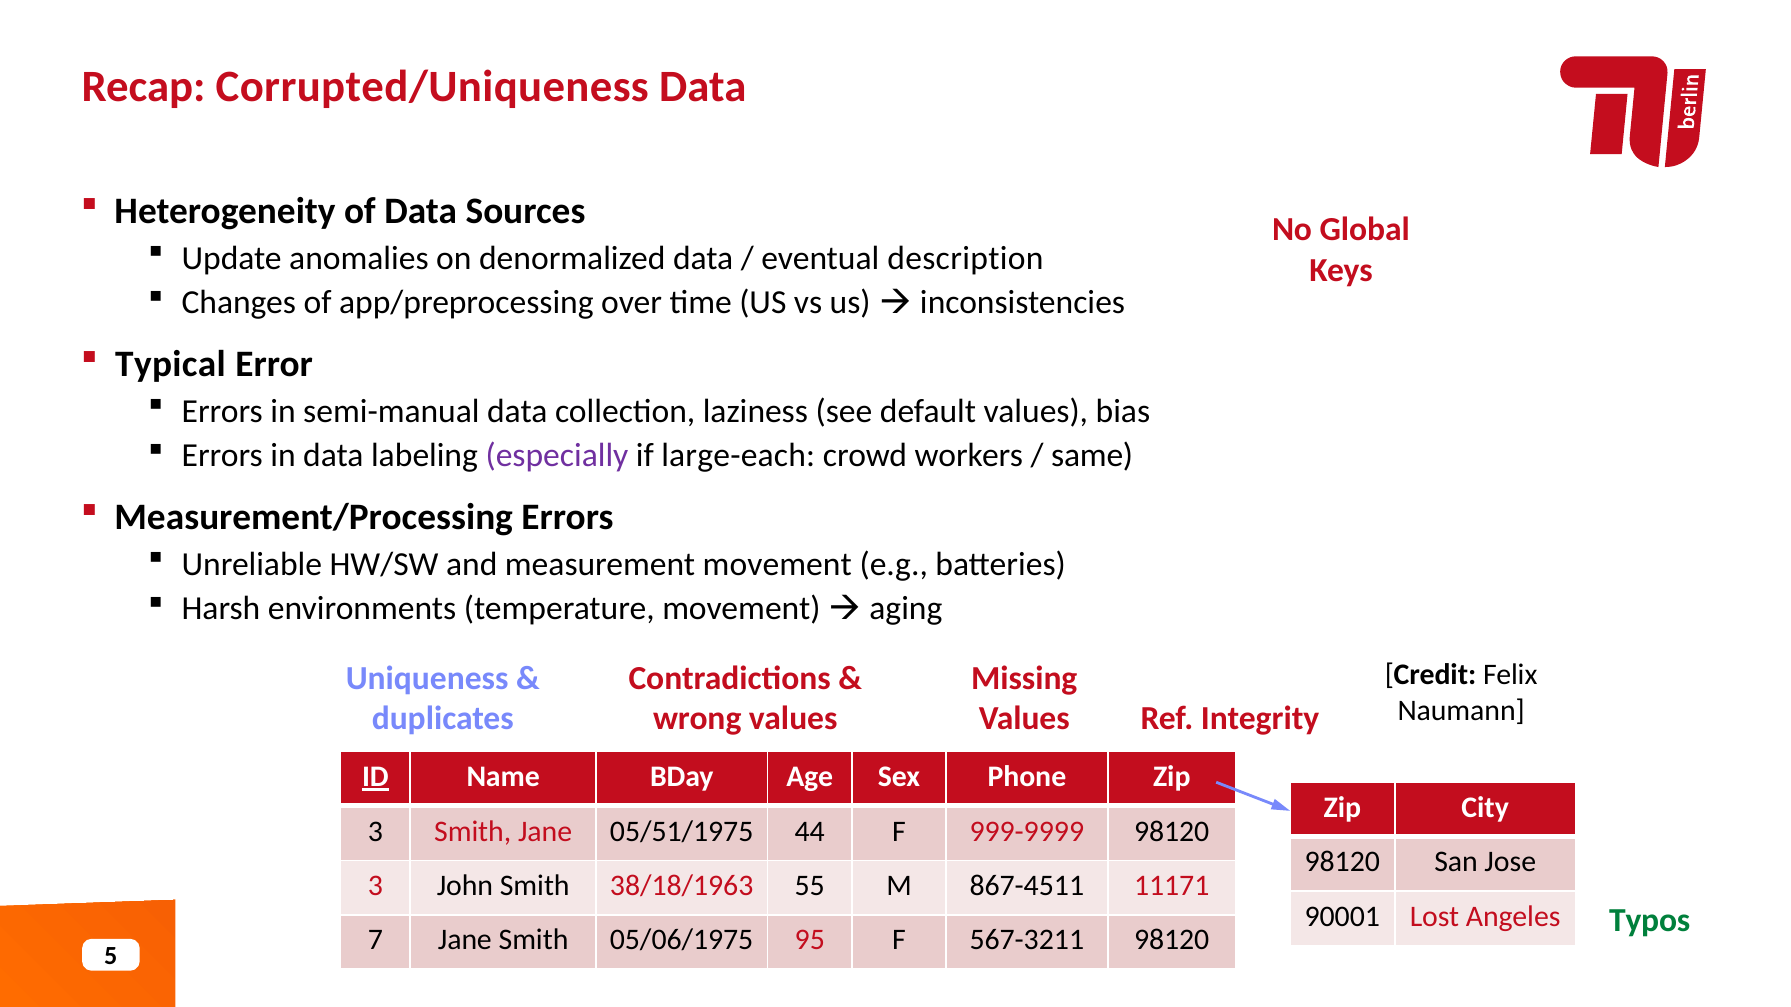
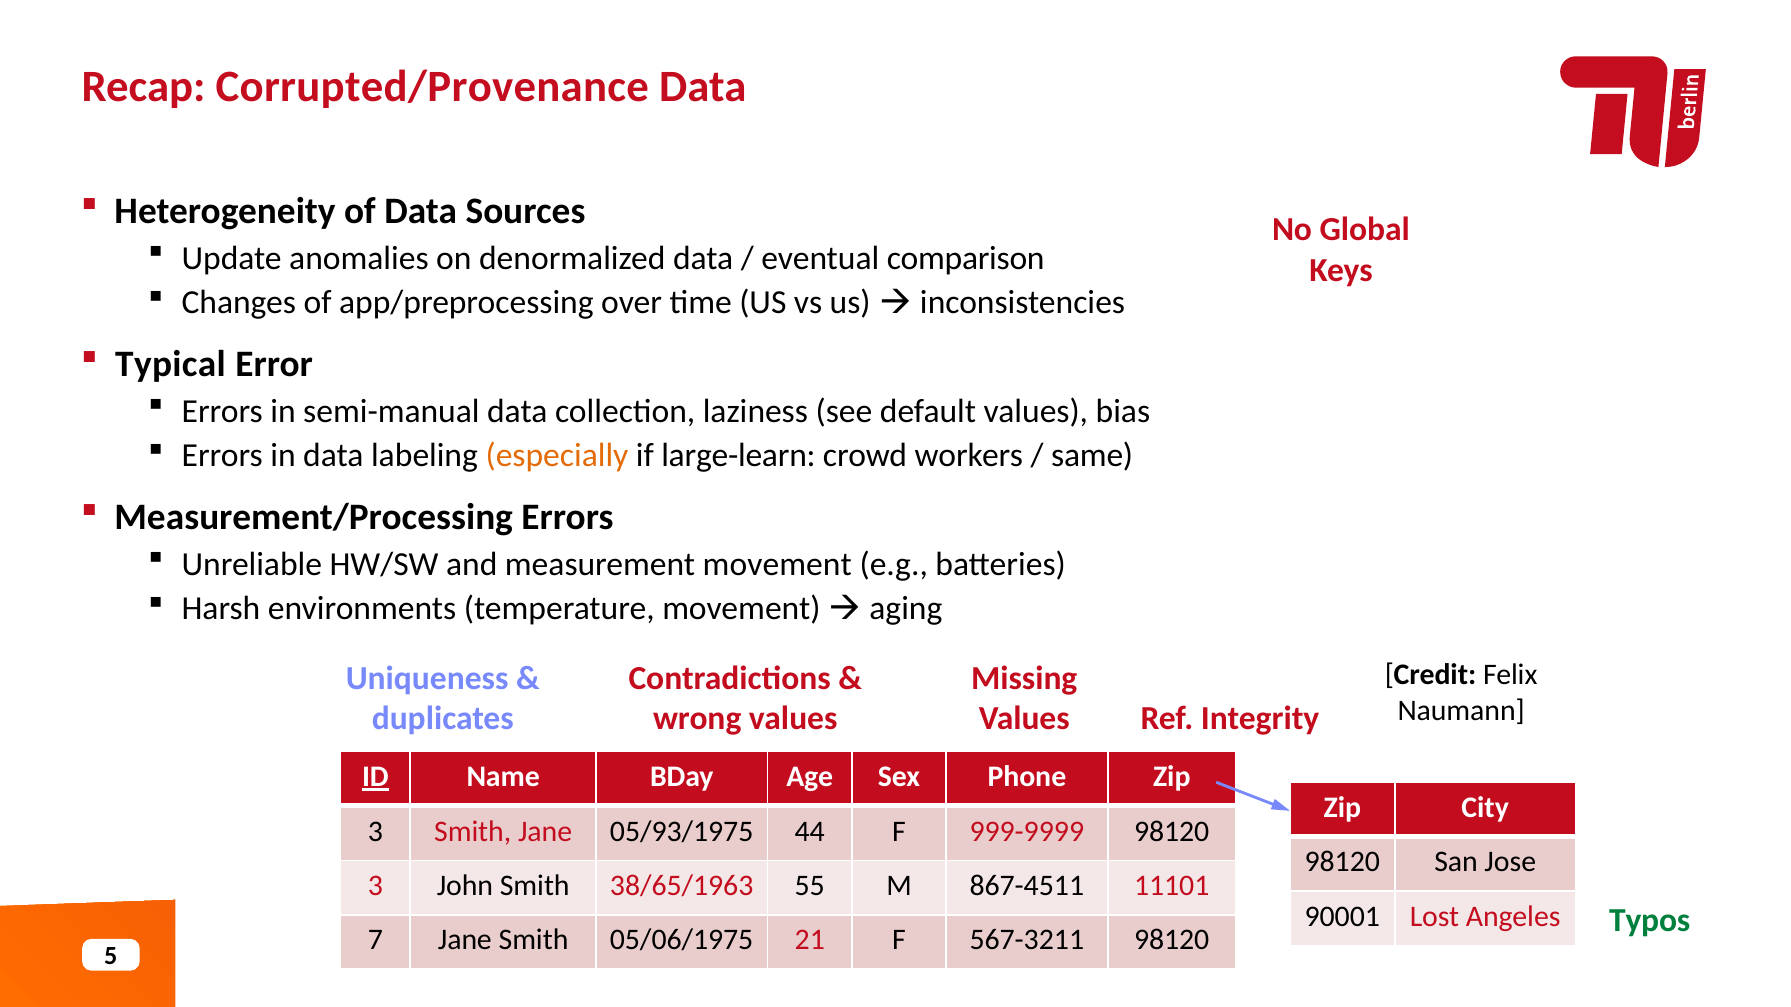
Corrupted/Uniqueness: Corrupted/Uniqueness -> Corrupted/Provenance (432, 87)
description: description -> comparison (966, 258)
especially colour: purple -> orange (557, 456)
large-each: large-each -> large-learn (738, 456)
05/51/1975: 05/51/1975 -> 05/93/1975 (682, 832)
38/18/1963: 38/18/1963 -> 38/65/1963 (682, 886)
11171: 11171 -> 11101 (1172, 886)
95: 95 -> 21 (810, 940)
